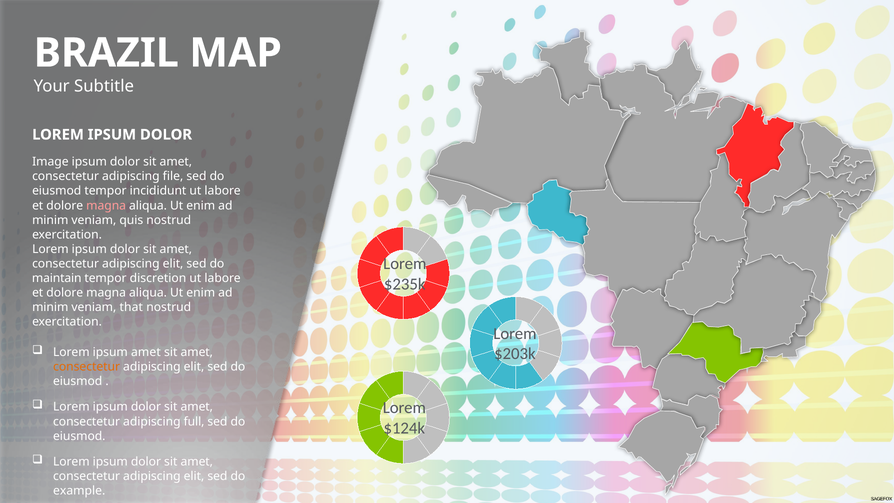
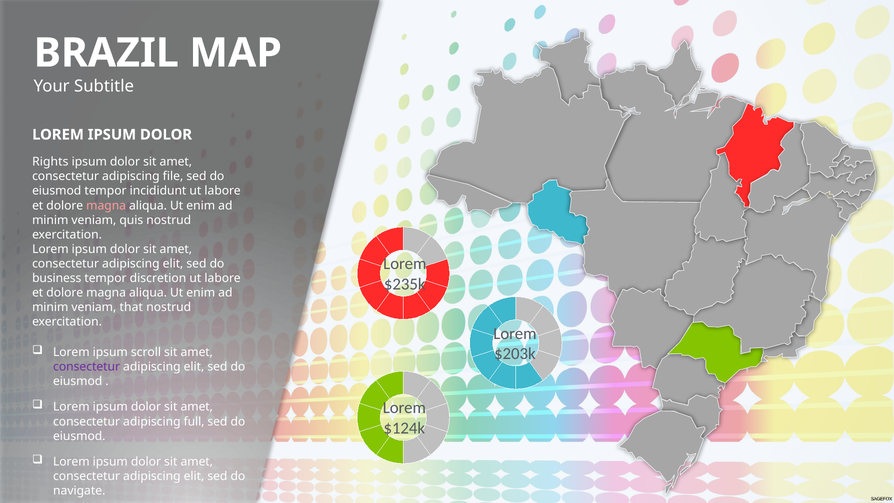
Image: Image -> Rights (50, 162)
maintain: maintain -> business (57, 278)
ipsum amet: amet -> scroll (146, 352)
consectetur colour: orange -> purple (87, 367)
example: example -> navigate (79, 491)
